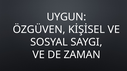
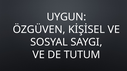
ZAMAN: ZAMAN -> TUTUM (82, 55)
